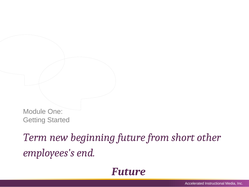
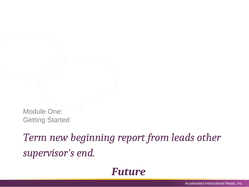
beginning future: future -> report (131, 137)
short: short -> leads (183, 137)
employees's: employees's -> supervisor's (49, 153)
